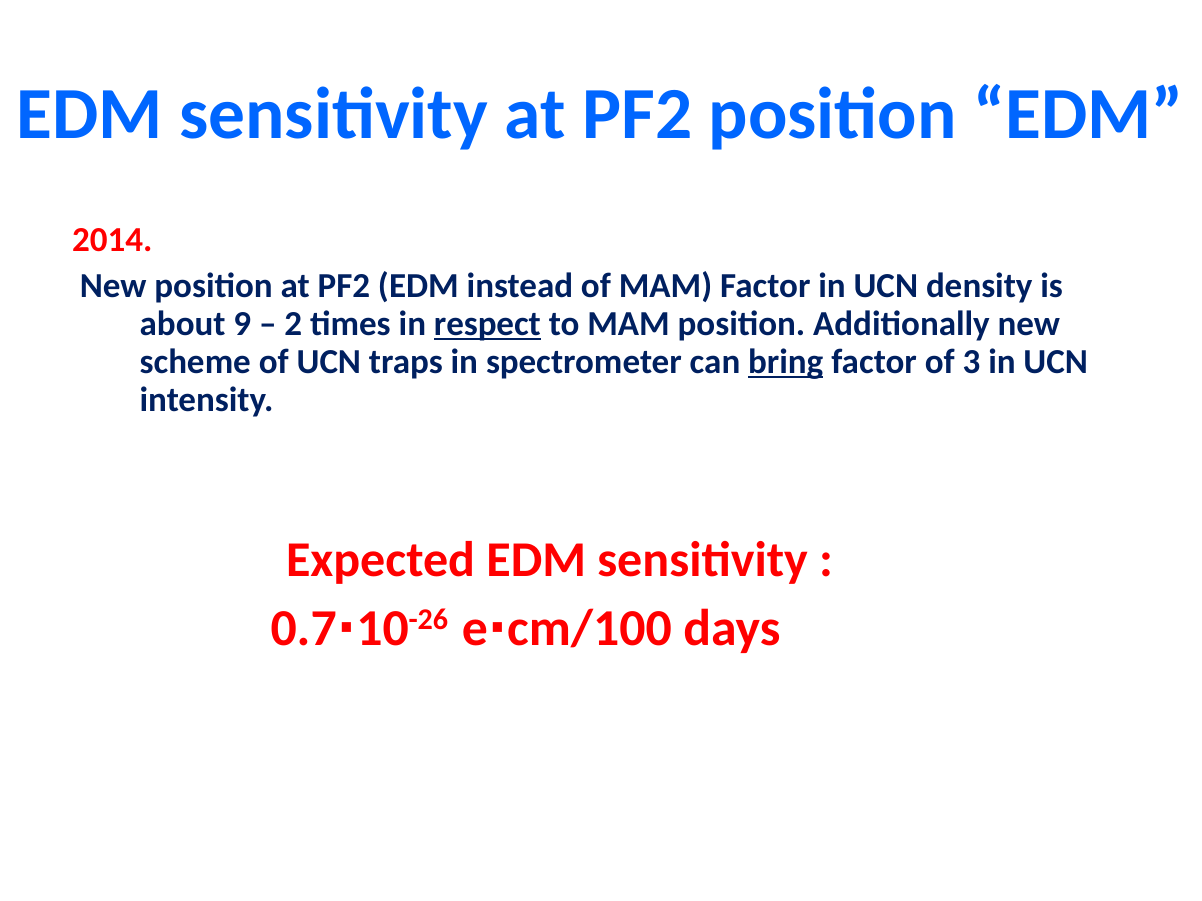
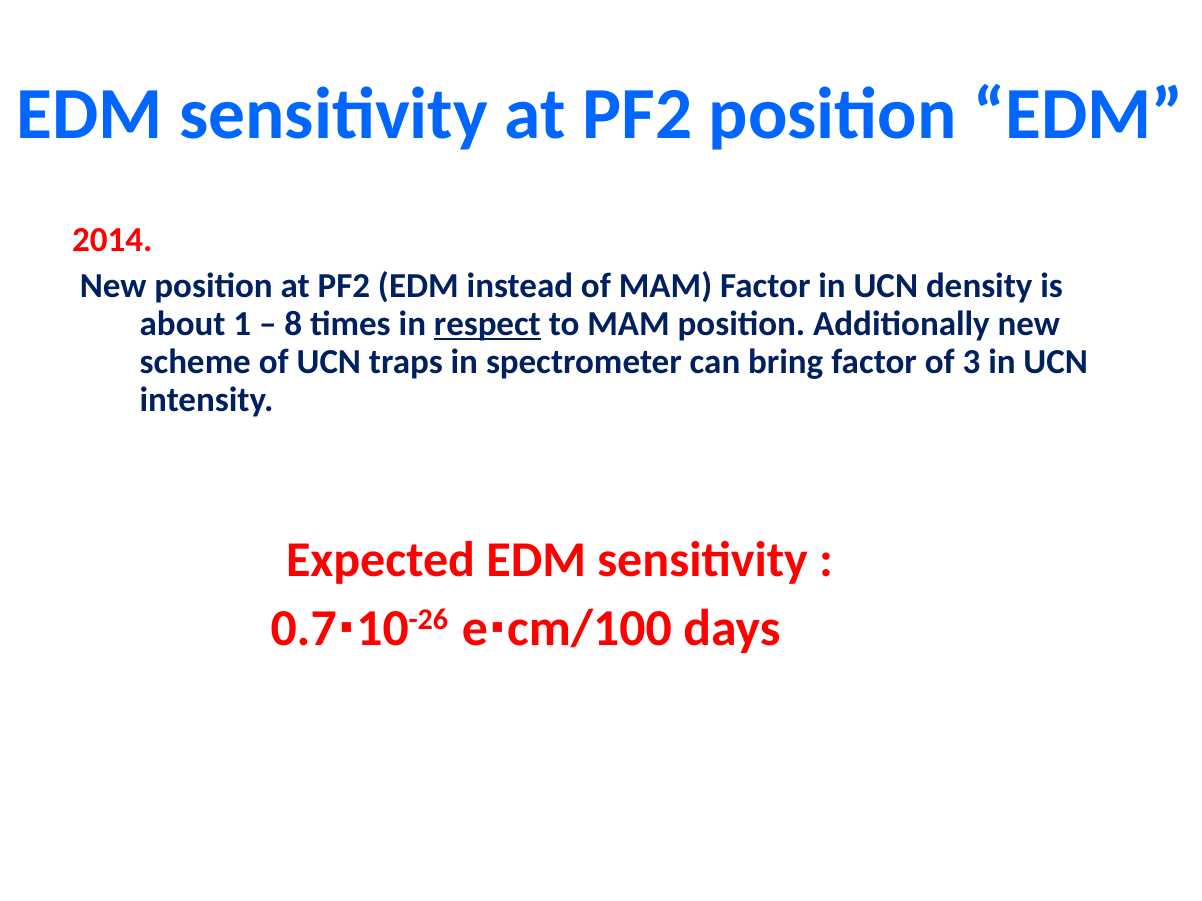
9: 9 -> 1 (242, 324)
2: 2 -> 8 (293, 324)
bring underline: present -> none (786, 362)
